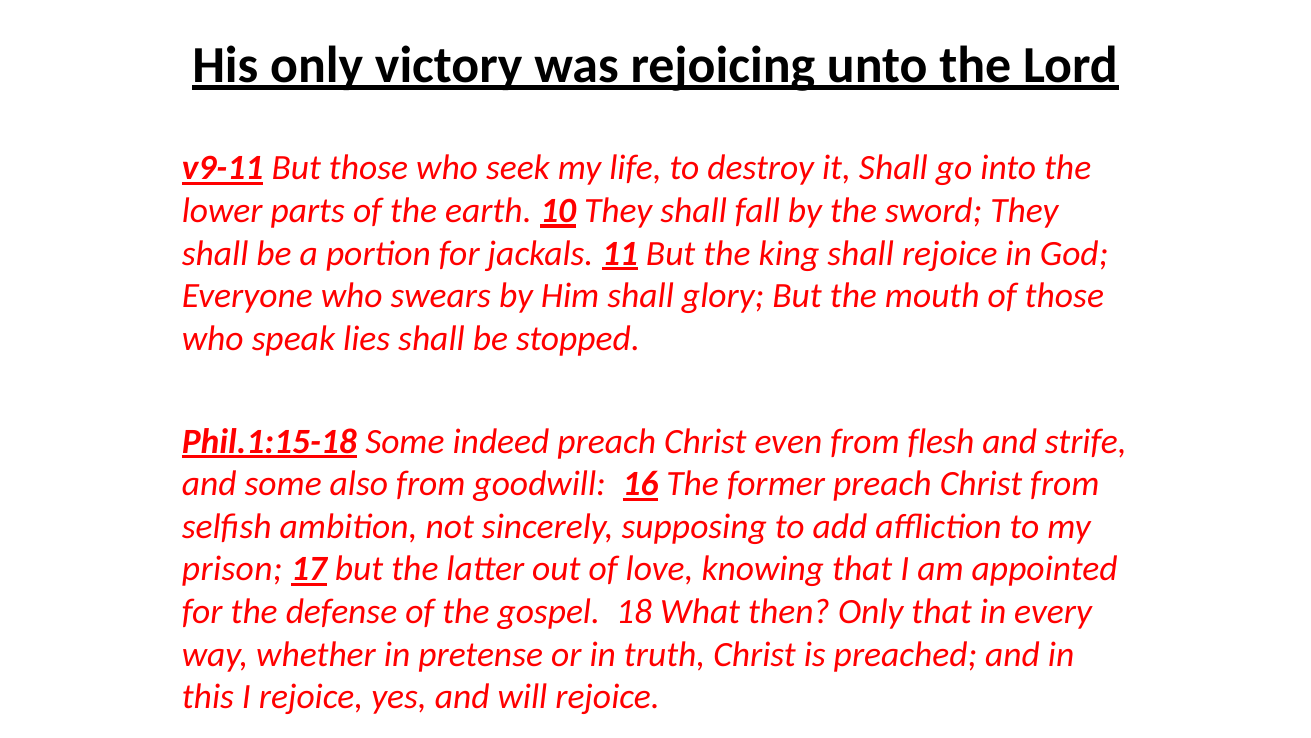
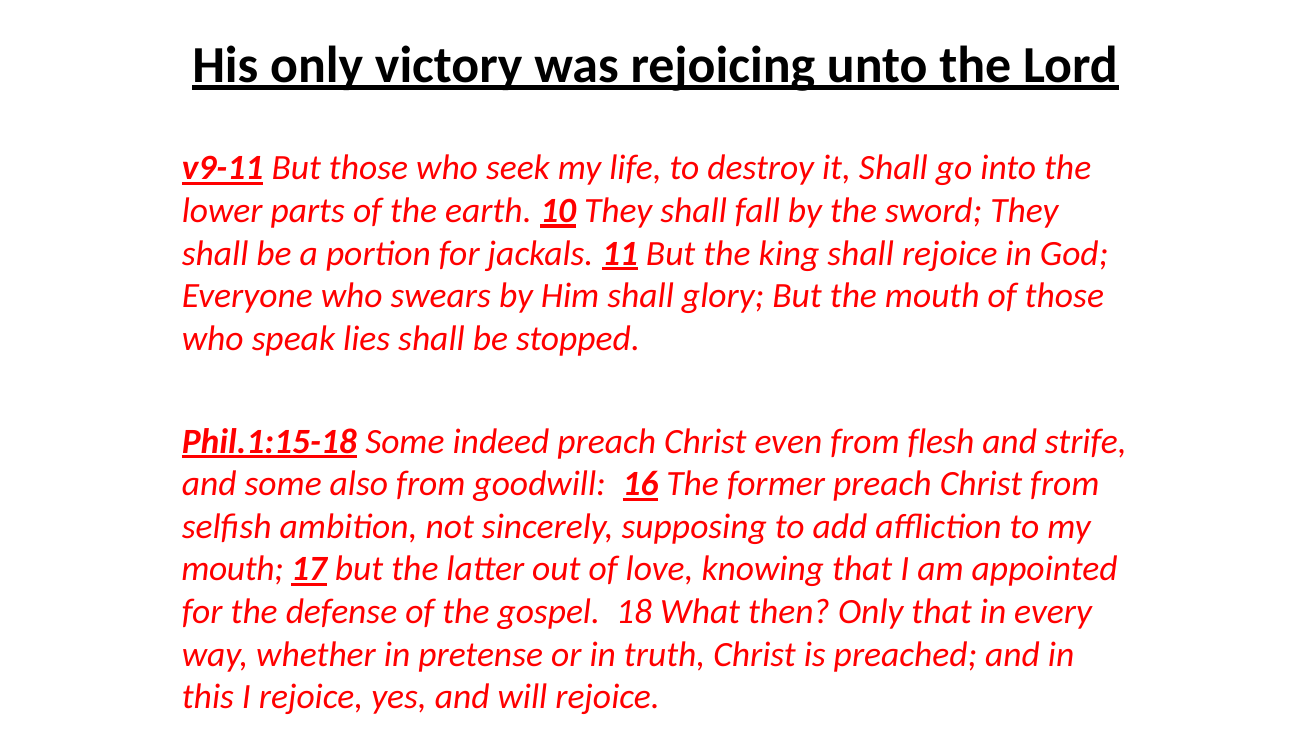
prison: prison -> mouth (233, 569)
